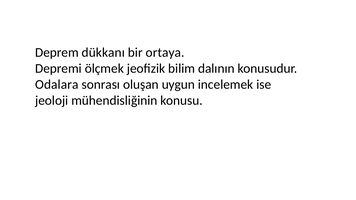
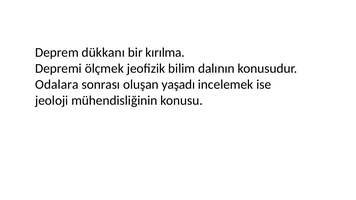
ortaya: ortaya -> kırılma (165, 52)
uygun: uygun -> yaşadı (178, 84)
